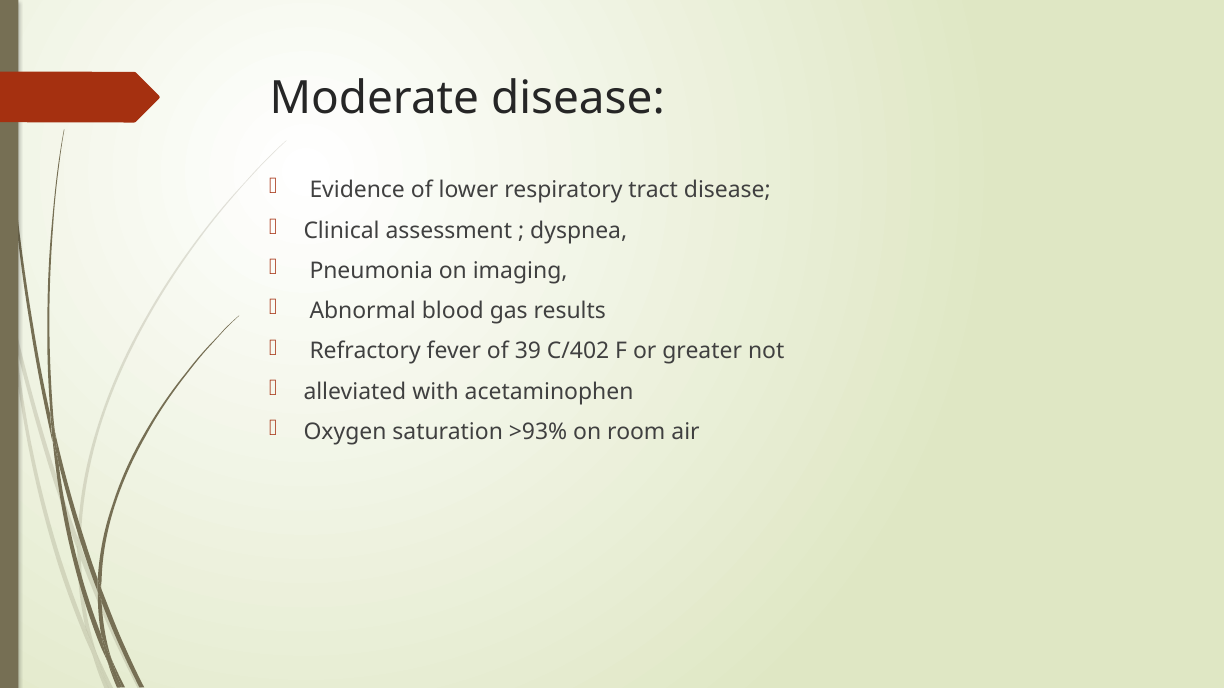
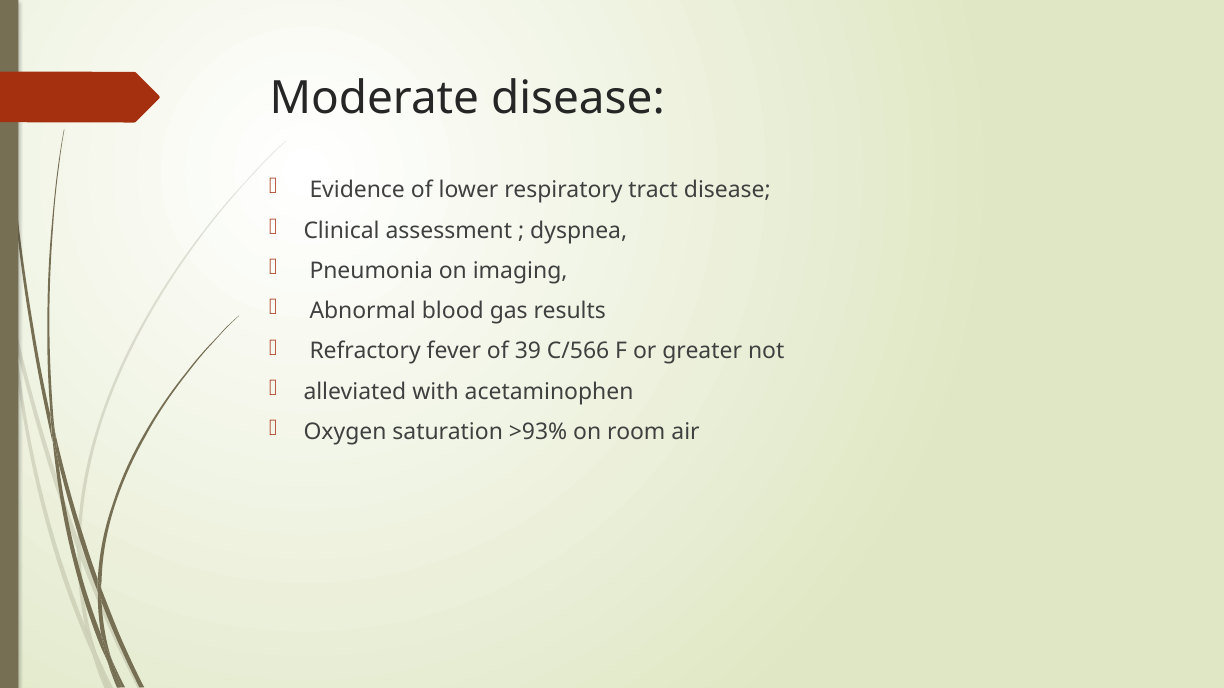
C/402: C/402 -> C/566 (578, 351)
